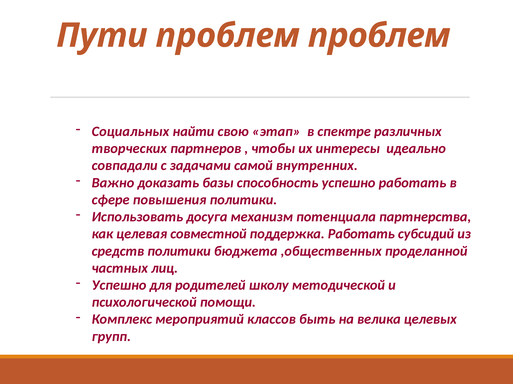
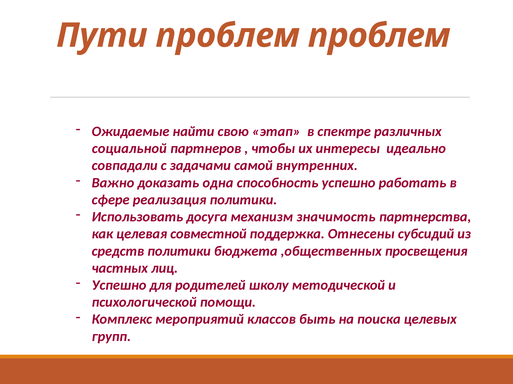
Социальных: Социальных -> Ожидаемые (131, 132)
творческих: творческих -> социальной (129, 149)
базы: базы -> одна (218, 183)
повышения: повышения -> реализация (170, 200)
потенциала: потенциала -> значимость (336, 217)
поддержка Работать: Работать -> Отнесены (361, 234)
проделанной: проделанной -> просвещения (426, 251)
велика: велика -> поиска (379, 320)
